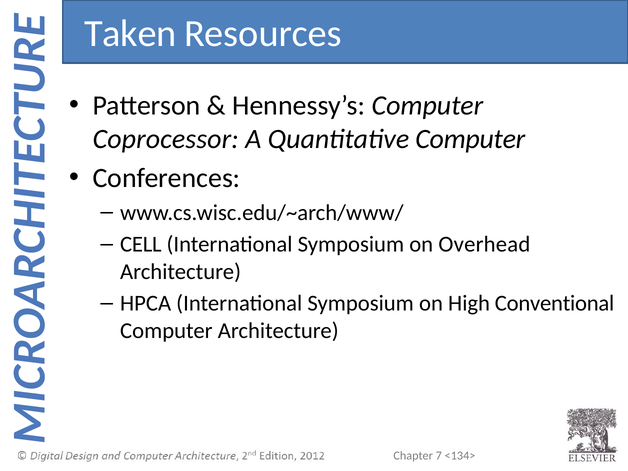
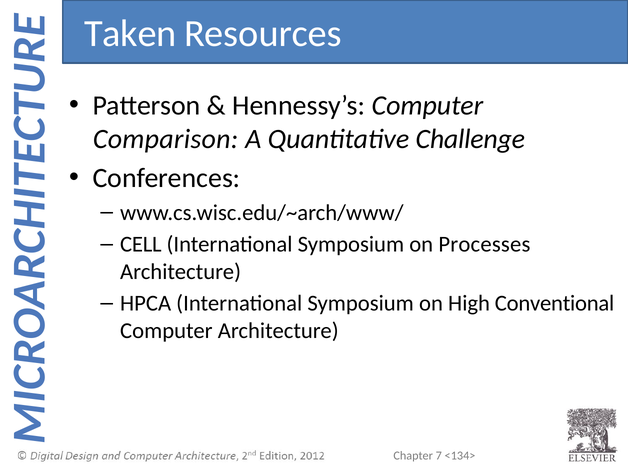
Coprocessor: Coprocessor -> Comparison (166, 139)
Quantitative Computer: Computer -> Challenge (470, 139)
Overhead: Overhead -> Processes (484, 244)
